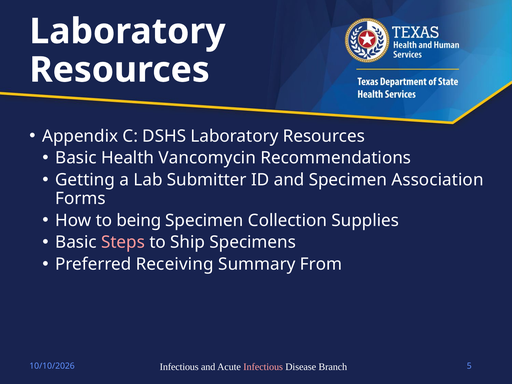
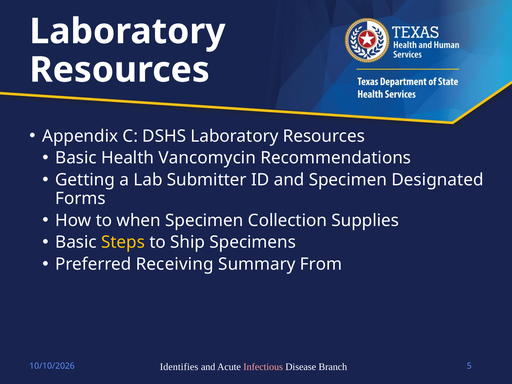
Association: Association -> Designated (438, 180)
being: being -> when (139, 220)
Steps colour: pink -> yellow (123, 242)
Infectious: Infectious -> Identifies (179, 367)
